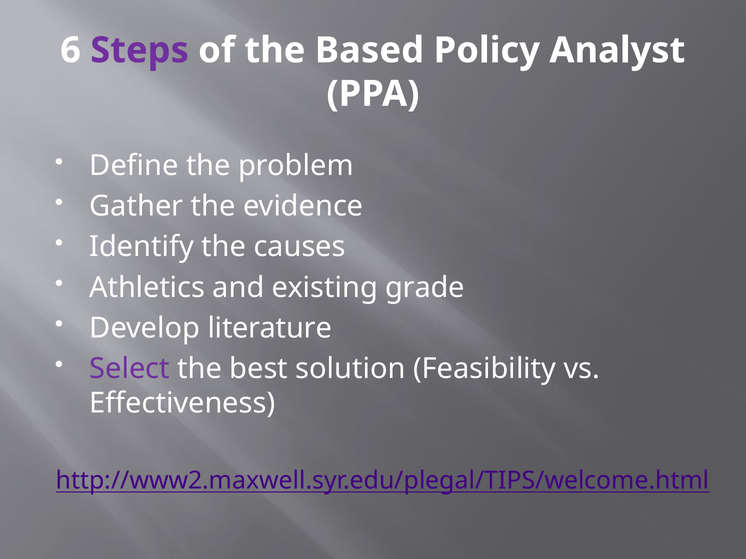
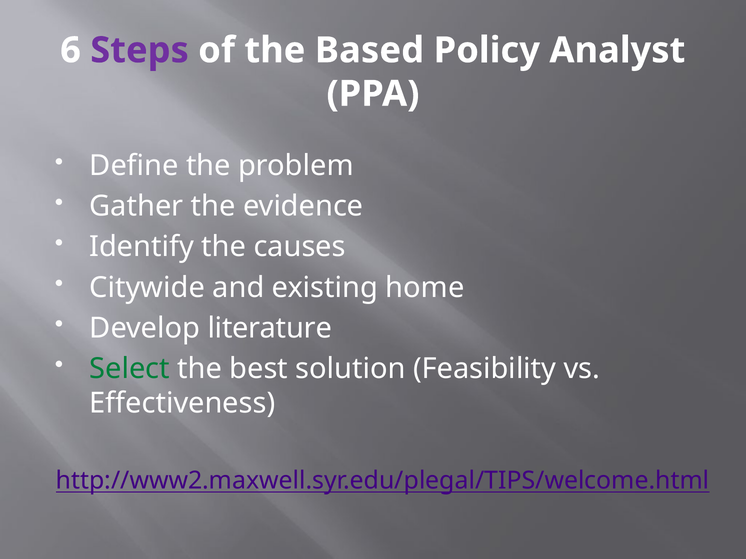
Athletics: Athletics -> Citywide (147, 288)
grade: grade -> home (425, 288)
Select colour: purple -> green (130, 369)
